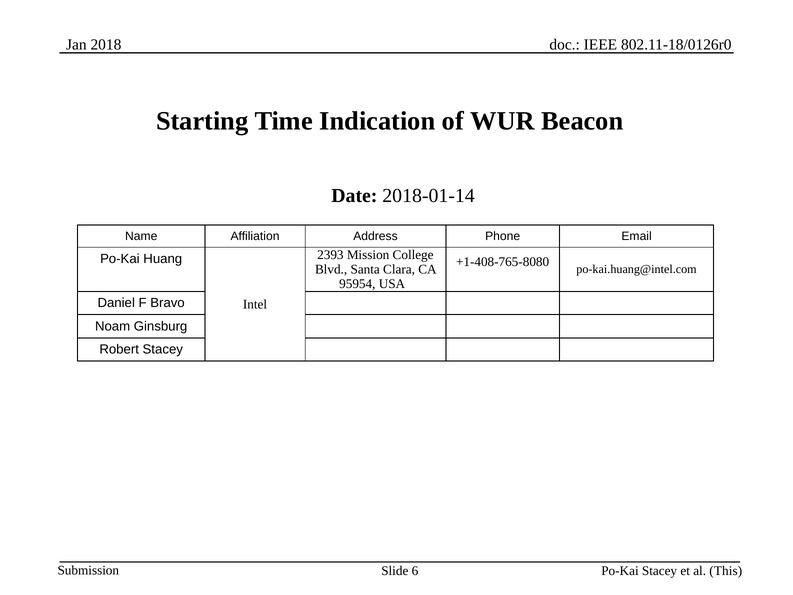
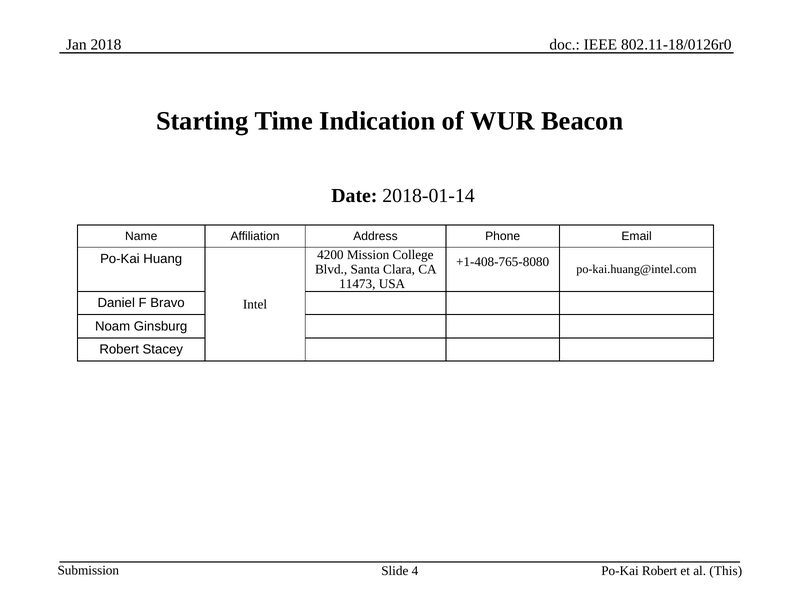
2393: 2393 -> 4200 (330, 255)
95954: 95954 -> 11473 (357, 284)
6: 6 -> 4 (415, 570)
Po-Kai Stacey: Stacey -> Robert (660, 571)
